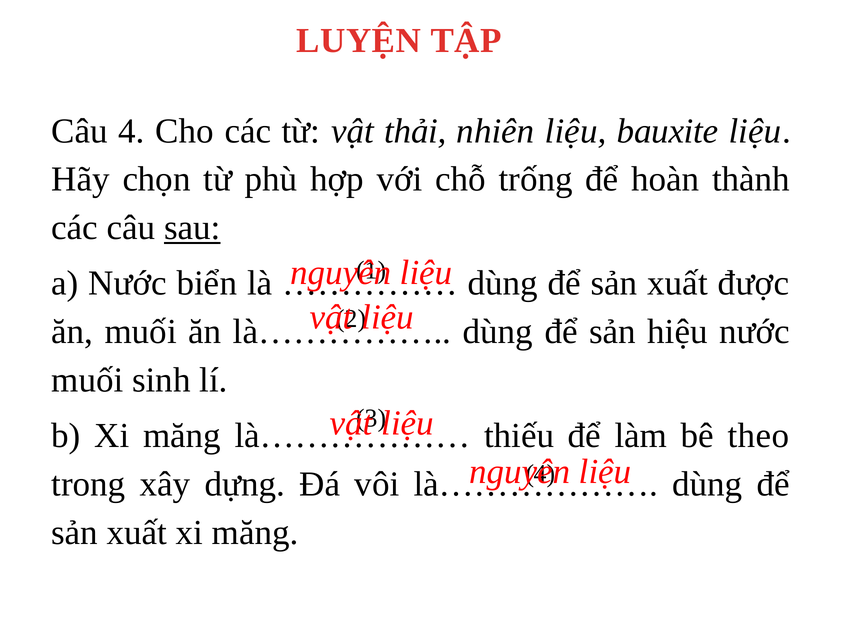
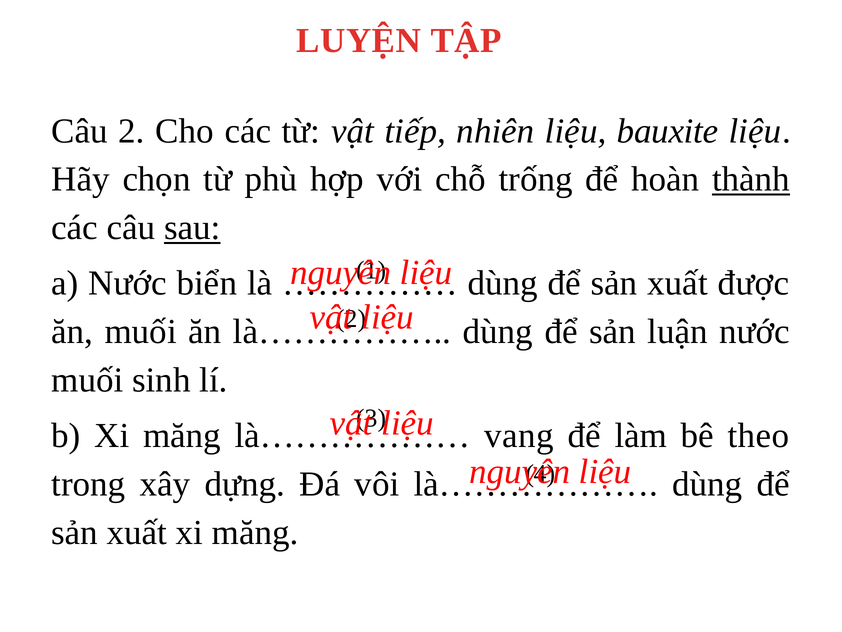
Câu 4: 4 -> 2 (132, 131)
thải: thải -> tiếp (415, 131)
thành underline: none -> present (751, 179)
hiệu: hiệu -> luận (678, 331)
thiếu: thiếu -> vang (519, 435)
